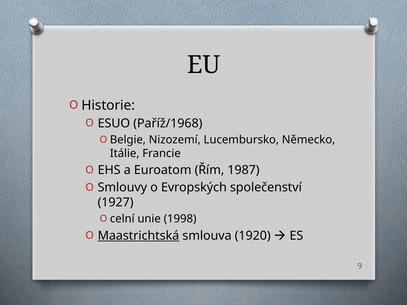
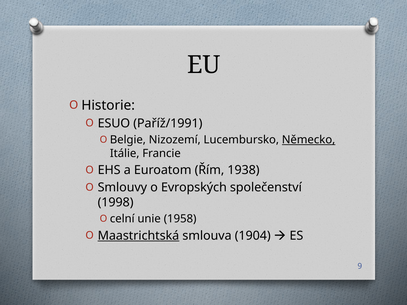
Paříž/1968: Paříž/1968 -> Paříž/1991 (168, 123)
Německo underline: none -> present (309, 140)
1987: 1987 -> 1938 (243, 170)
1927: 1927 -> 1998 (116, 203)
1998: 1998 -> 1958 (180, 219)
1920: 1920 -> 1904 (253, 236)
